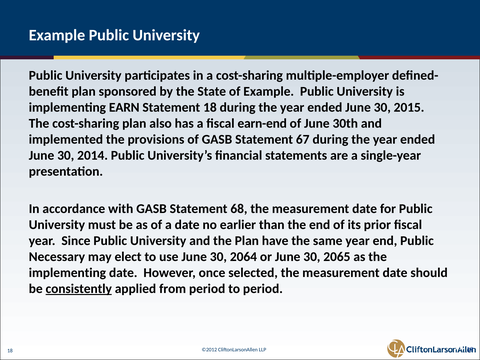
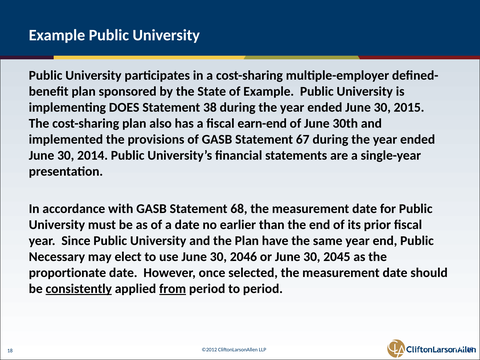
EARN: EARN -> DOES (124, 107)
Statement 18: 18 -> 38 (210, 107)
2064: 2064 -> 2046 (243, 257)
2065: 2065 -> 2045 (337, 257)
implementing: implementing -> proportionate (67, 273)
from underline: none -> present (173, 289)
